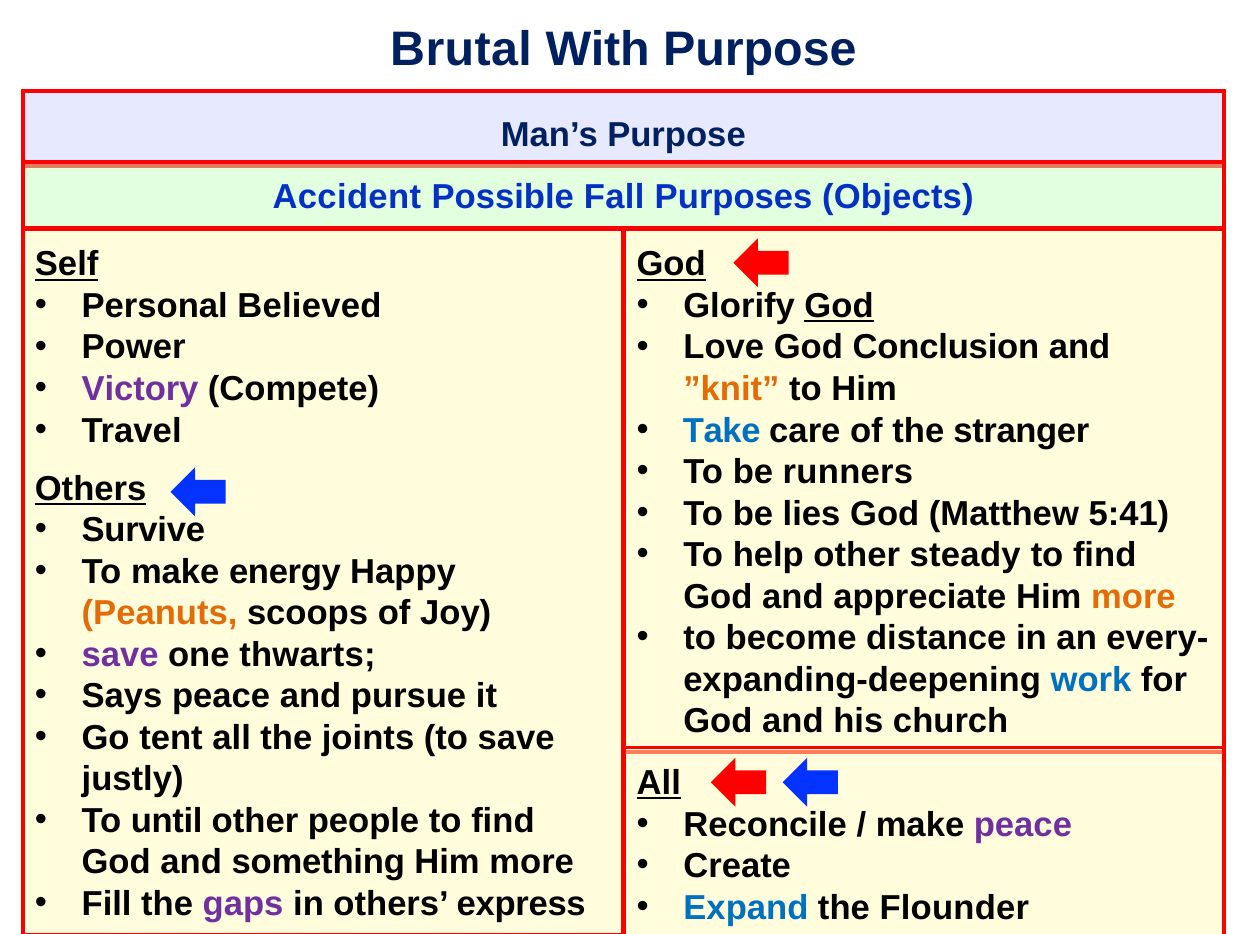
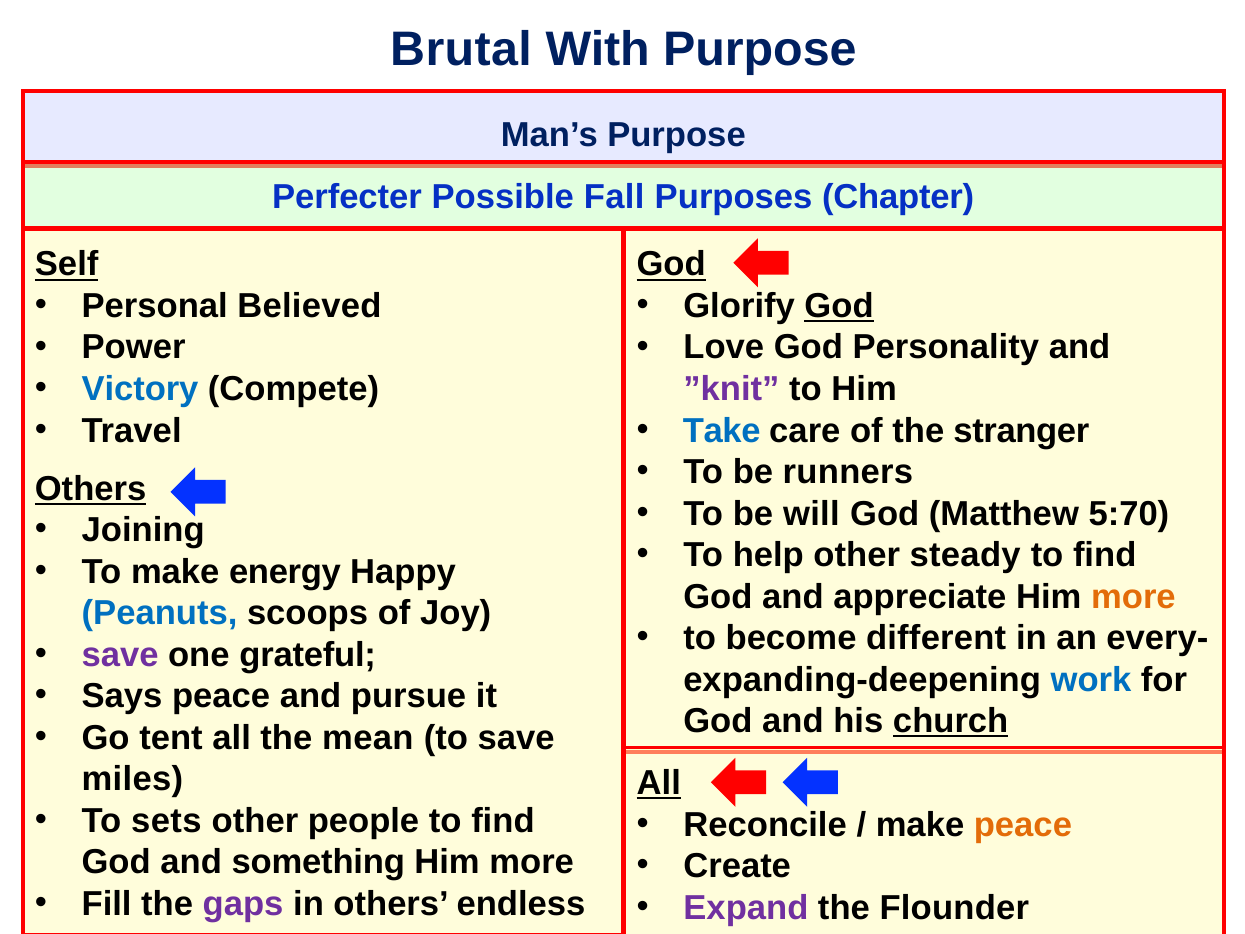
Accident: Accident -> Perfecter (347, 197)
Objects: Objects -> Chapter (898, 197)
Conclusion: Conclusion -> Personality (946, 347)
Victory colour: purple -> blue (140, 389)
”knit colour: orange -> purple (731, 389)
lies: lies -> will (811, 514)
5:41: 5:41 -> 5:70 (1129, 514)
Survive: Survive -> Joining (143, 530)
Peanuts colour: orange -> blue (160, 613)
distance: distance -> different (936, 638)
thwarts: thwarts -> grateful (308, 655)
church underline: none -> present (951, 721)
joints: joints -> mean (368, 738)
justly: justly -> miles (132, 779)
until: until -> sets (166, 821)
peace colour: purple -> orange (1023, 824)
express: express -> endless (521, 904)
Expand colour: blue -> purple (746, 908)
